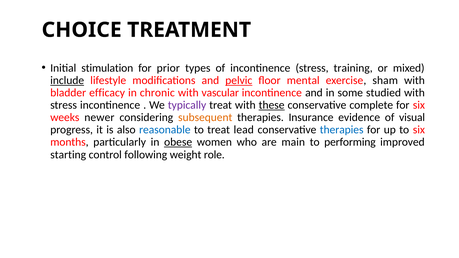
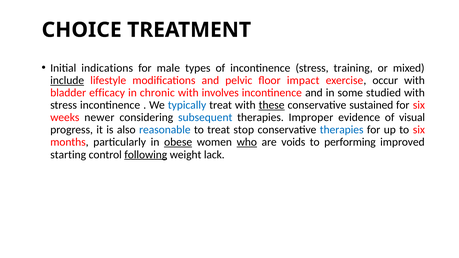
stimulation: stimulation -> indications (107, 68)
prior: prior -> male (168, 68)
pelvic underline: present -> none (239, 80)
mental: mental -> impact (303, 80)
sham: sham -> occur (385, 80)
vascular: vascular -> involves (220, 93)
typically colour: purple -> blue (187, 105)
complete: complete -> sustained (371, 105)
subsequent colour: orange -> blue (205, 117)
Insurance: Insurance -> Improper (311, 117)
lead: lead -> stop (244, 130)
who underline: none -> present (247, 142)
main: main -> voids (293, 142)
following underline: none -> present (146, 155)
role: role -> lack (214, 155)
